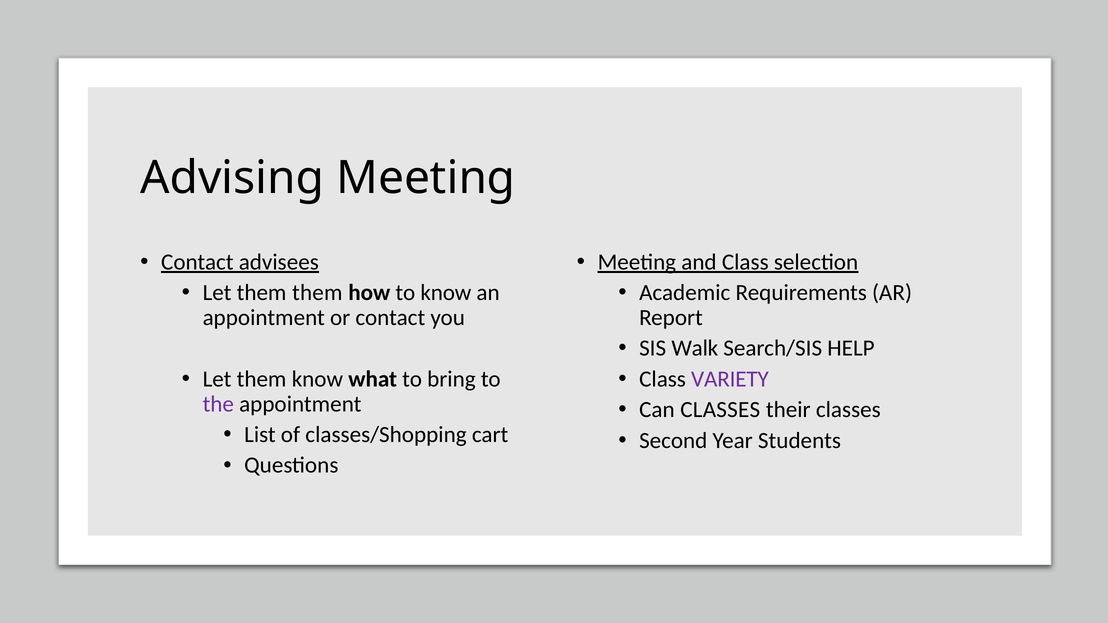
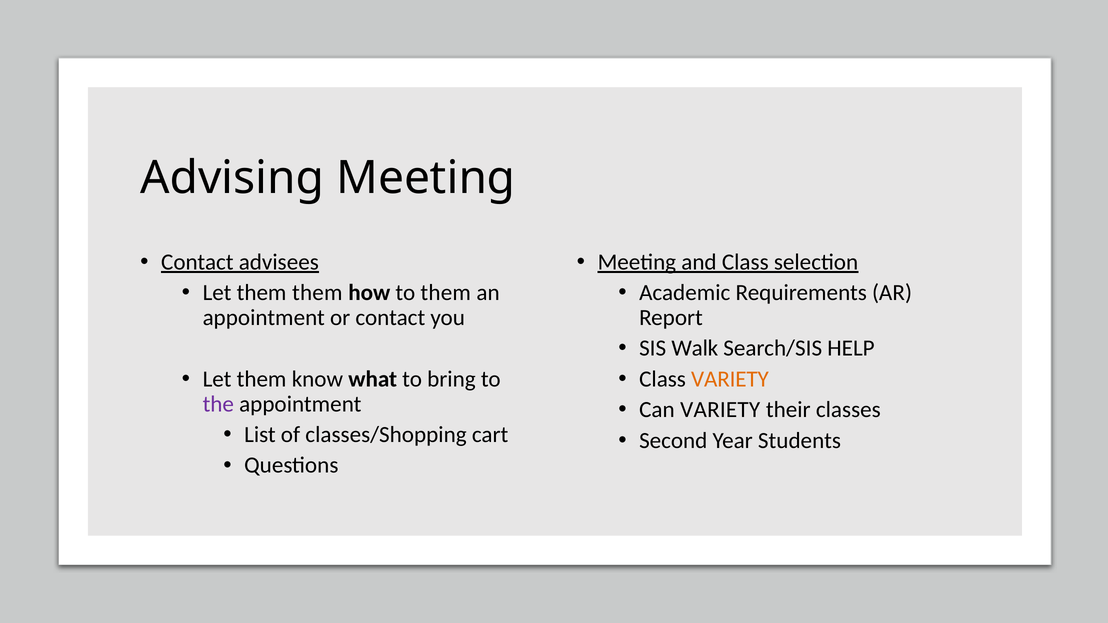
to know: know -> them (446, 293)
VARIETY colour: purple -> orange (730, 379)
Can CLASSES: CLASSES -> VARIETY (720, 410)
